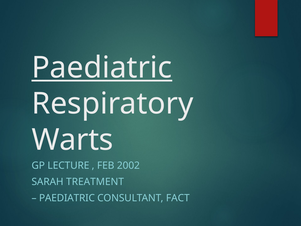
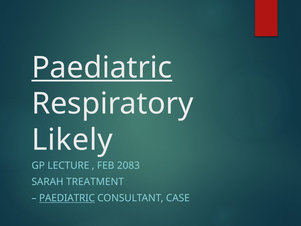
Warts: Warts -> Likely (72, 140)
2002: 2002 -> 2083 (128, 165)
PAEDIATRIC underline: none -> present (67, 198)
FACT: FACT -> CASE (178, 198)
